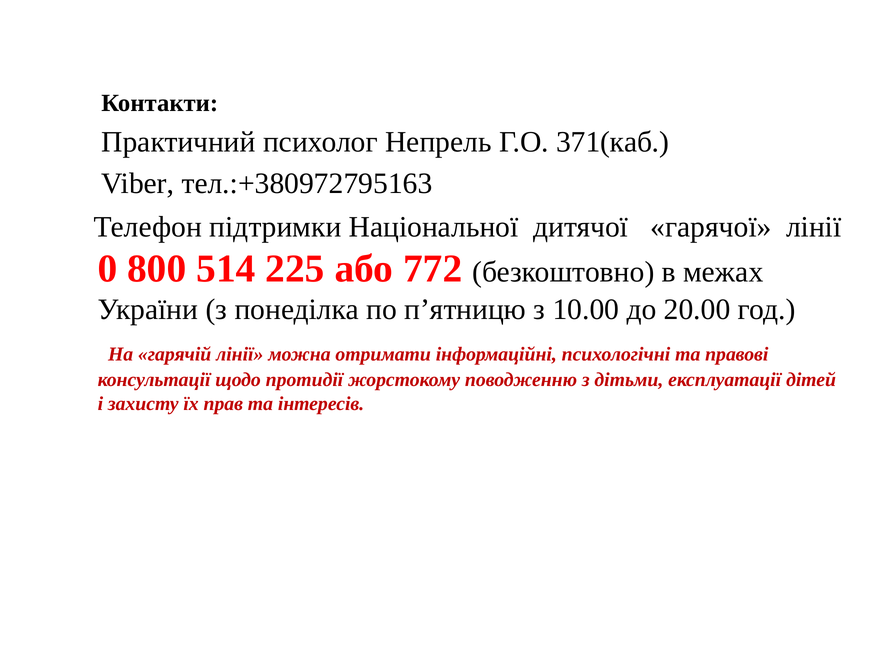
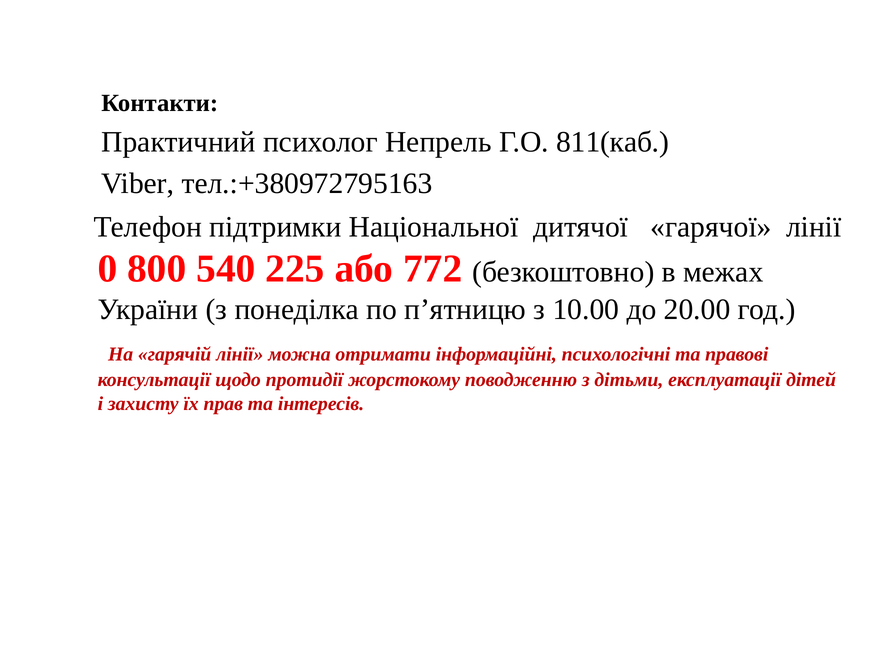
371(каб: 371(каб -> 811(каб (613, 142)
514: 514 -> 540 (226, 269)
